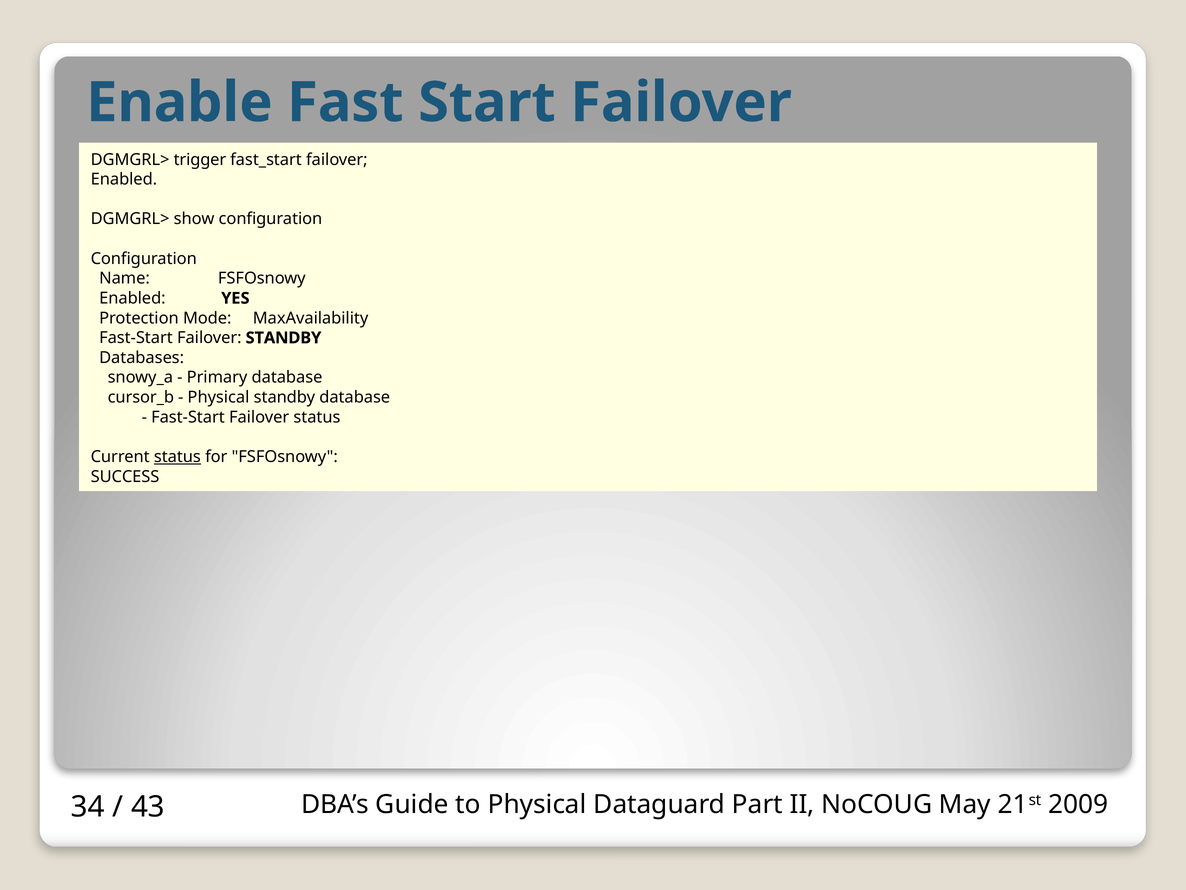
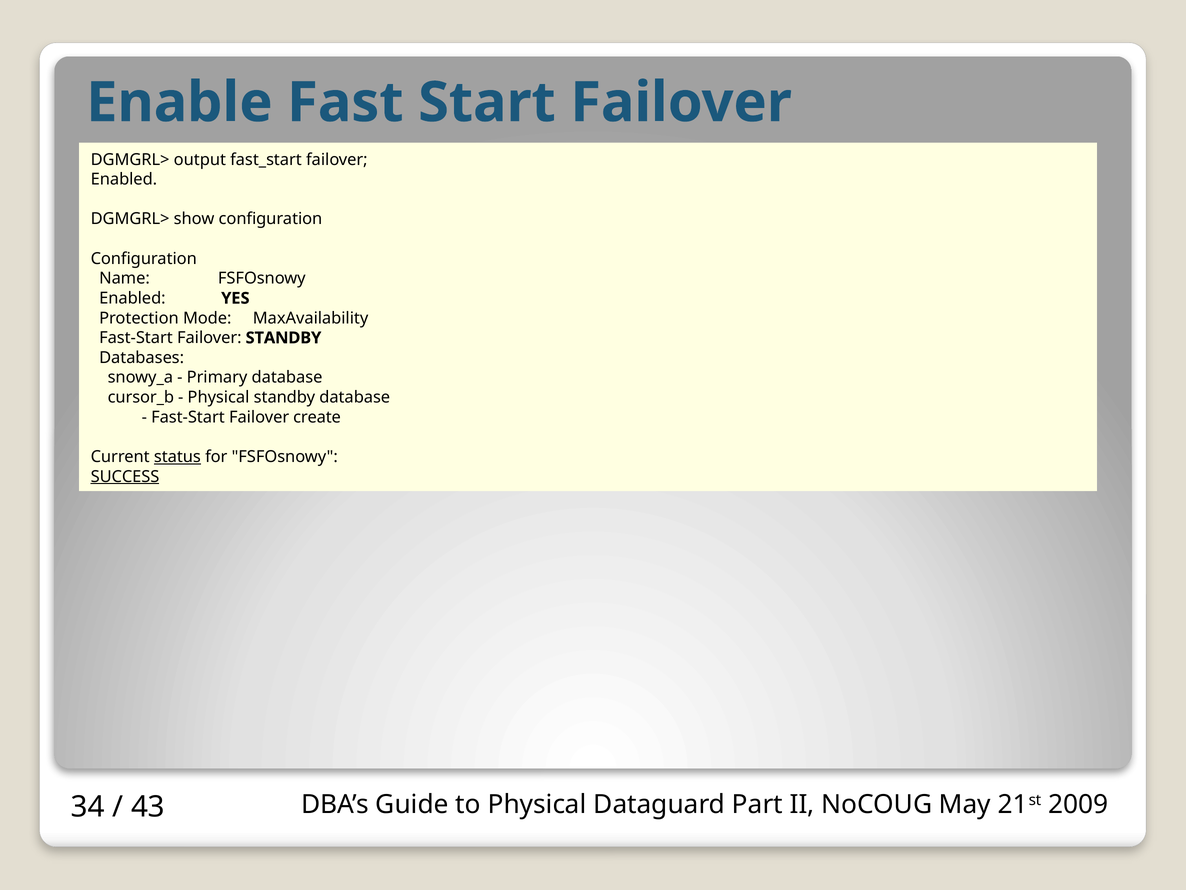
trigger: trigger -> output (200, 160)
Failover status: status -> create (317, 417)
SUCCESS underline: none -> present (125, 476)
